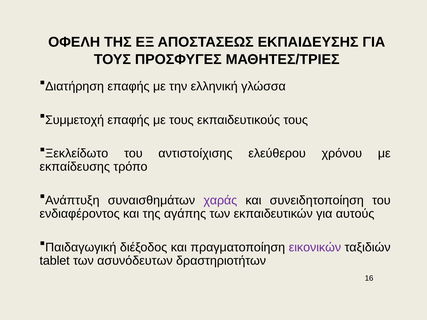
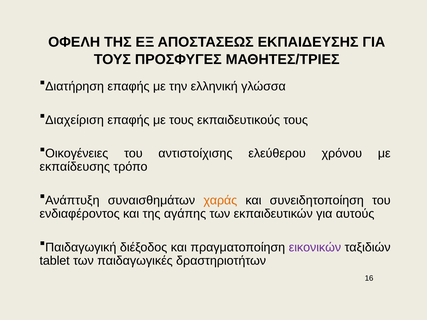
Συμμετοχή: Συμμετοχή -> Διαχείριση (75, 120)
Ξεκλείδωτο: Ξεκλείδωτο -> Οικογένειες (77, 154)
χαράς colour: purple -> orange (220, 200)
ασυνόδευτων: ασυνόδευτων -> παιδαγωγικές (135, 261)
